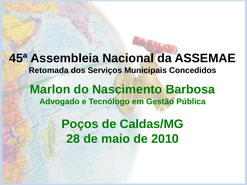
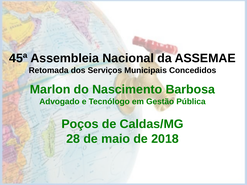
2010: 2010 -> 2018 (165, 139)
